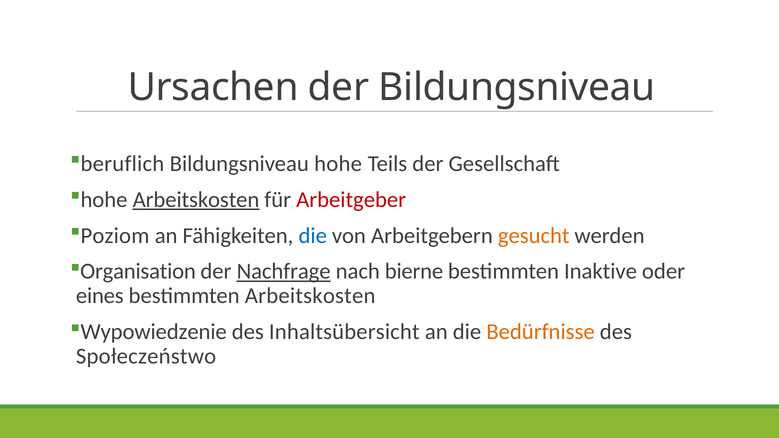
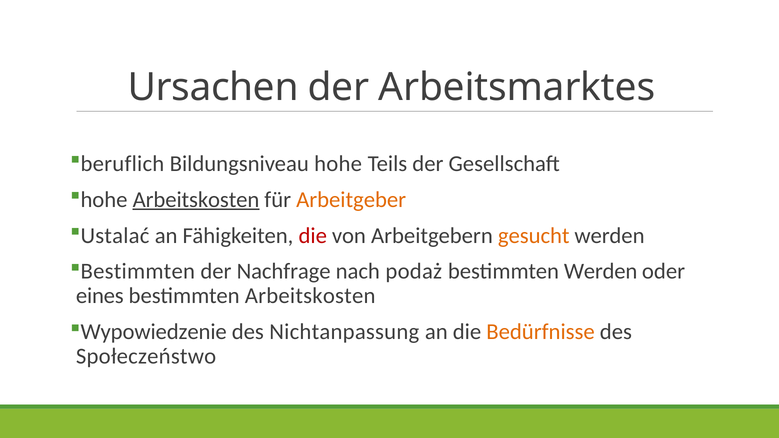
der Bildungsniveau: Bildungsniveau -> Arbeitsmarktes (517, 87)
Arbeitgeber colour: red -> orange (351, 200)
Poziom: Poziom -> Ustalać (115, 236)
die colour: blue -> red (313, 236)
Organisation: Organisation -> Bestimmten (138, 272)
Nachfrage underline: present -> none (284, 272)
bierne: bierne -> podaż (414, 272)
bestimmten Inaktive: Inaktive -> Werden (601, 272)
Inhaltsübersicht: Inhaltsübersicht -> Nichtanpassung (344, 332)
